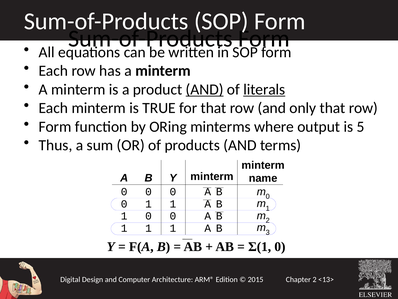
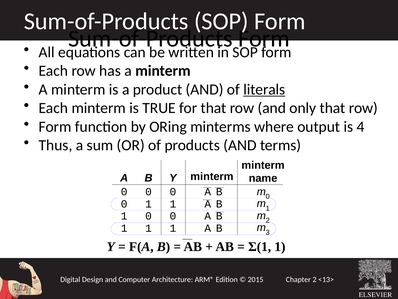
AND underline: present -> none (205, 89)
5: 5 -> 4 (361, 126)
Σ(1 0: 0 -> 1 (280, 246)
